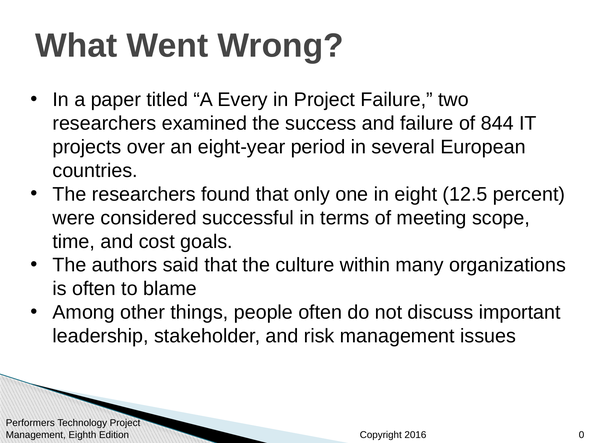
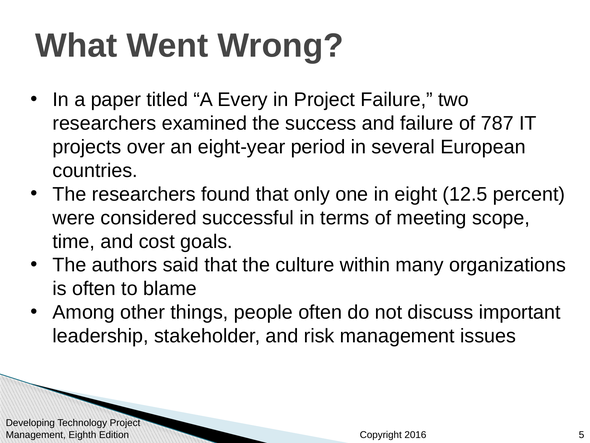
844: 844 -> 787 (497, 123)
Performers: Performers -> Developing (30, 423)
0: 0 -> 5 (582, 434)
